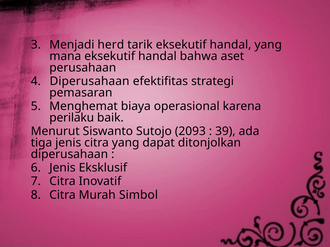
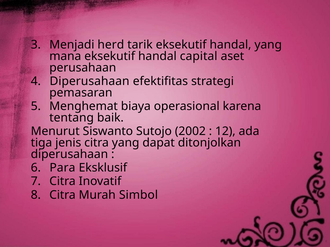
bahwa: bahwa -> capital (199, 56)
perilaku: perilaku -> tentang (72, 118)
2093: 2093 -> 2002 (190, 132)
39: 39 -> 12 (225, 132)
Jenis: Jenis -> Para (62, 168)
